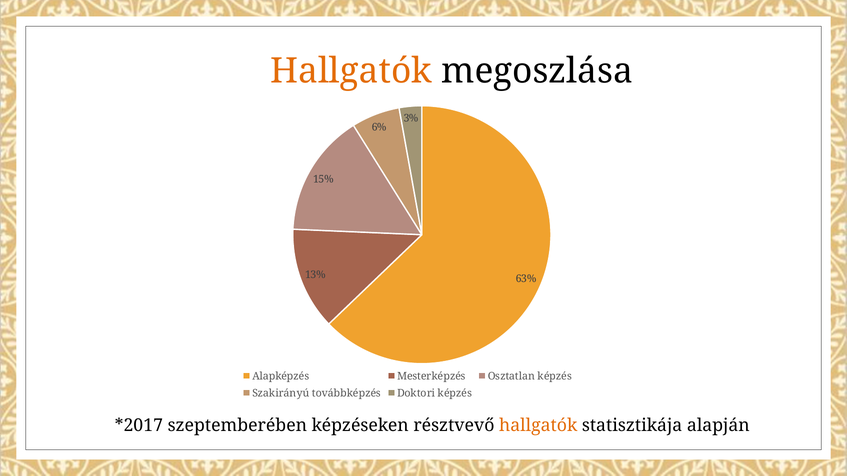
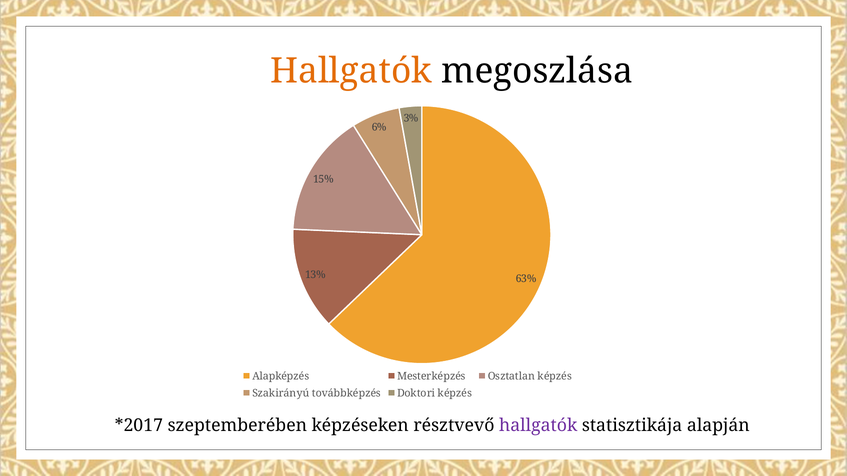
hallgatók colour: orange -> purple (538, 426)
